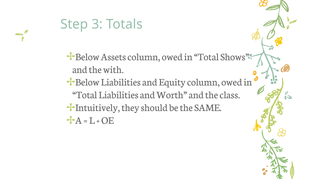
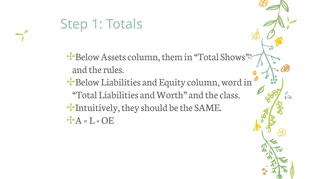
3: 3 -> 1 (97, 24)
Assets column owed: owed -> them (172, 57)
with: with -> rules (114, 70)
Equity column owed: owed -> word (232, 82)
